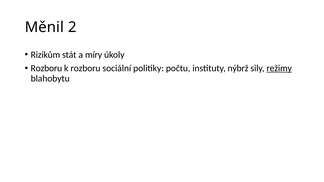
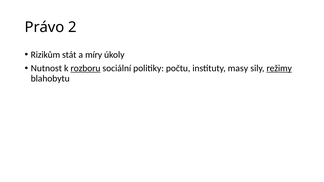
Měnil: Měnil -> Právo (45, 27)
Rozboru: Rozboru -> Nutnost (46, 68)
rozboru underline: none -> present (85, 68)
nýbrž: nýbrž -> masy (238, 68)
